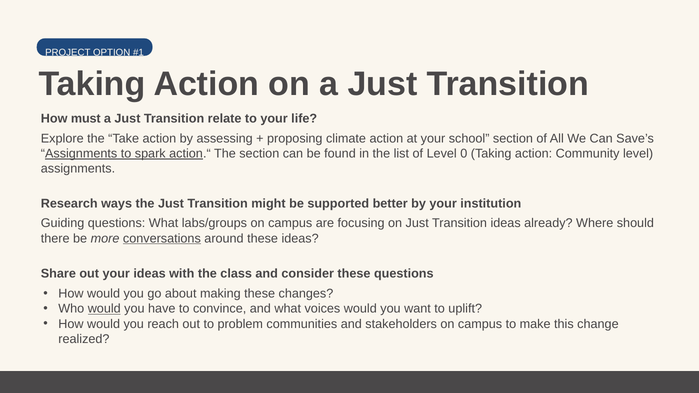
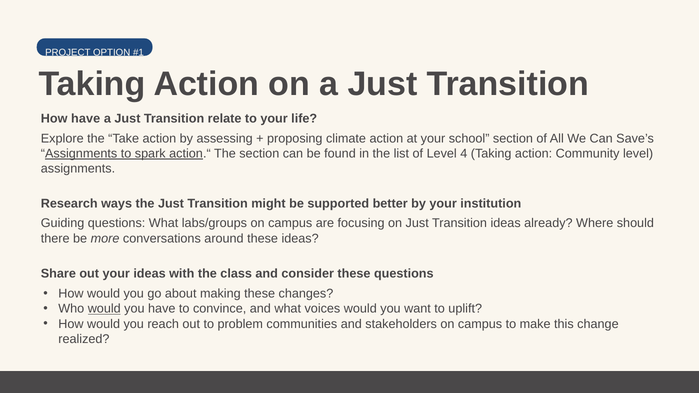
How must: must -> have (86, 119)
0: 0 -> 4 (464, 154)
conversations underline: present -> none (162, 239)
